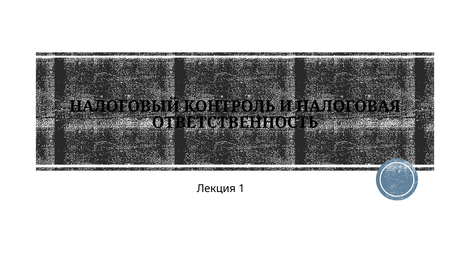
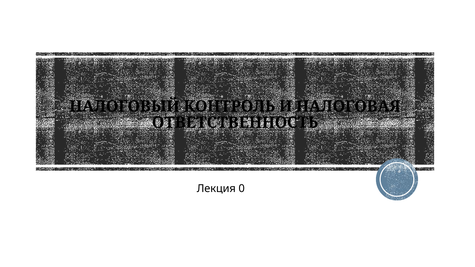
1: 1 -> 0 (242, 189)
